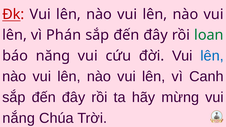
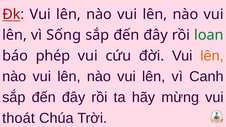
Phán: Phán -> Sống (64, 35)
năng: năng -> phép (53, 56)
lên colour: blue -> orange (212, 56)
nắng: nắng -> thoát (19, 118)
